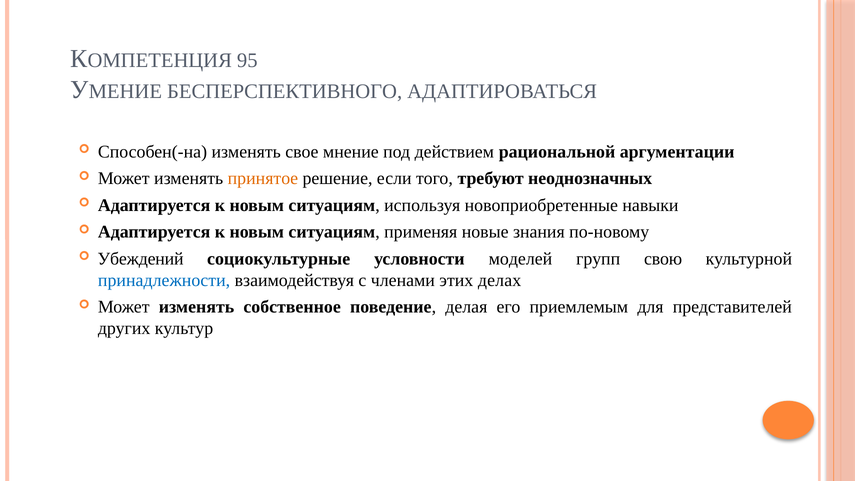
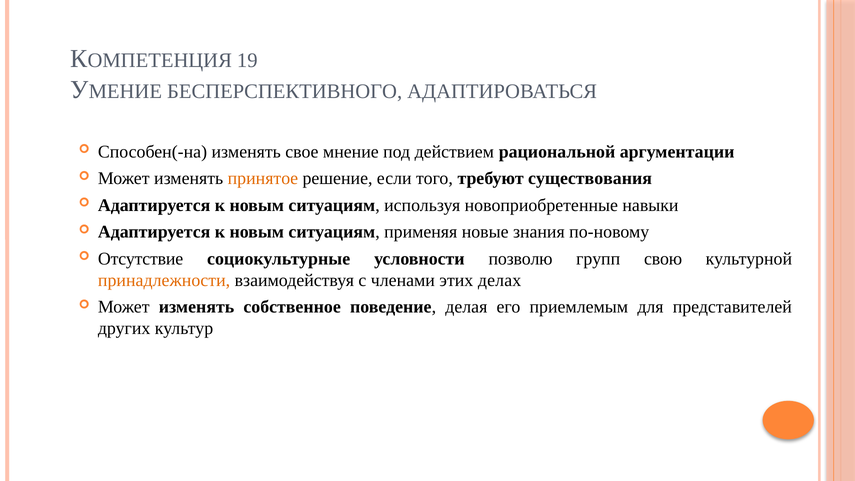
95: 95 -> 19 (247, 61)
неоднозначных: неоднозначных -> существования (590, 178)
Убеждений: Убеждений -> Отсутствие (141, 259)
моделей: моделей -> позволю (521, 259)
принадлежности colour: blue -> orange (164, 280)
